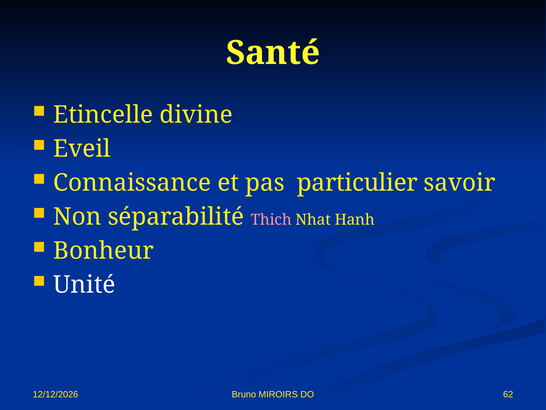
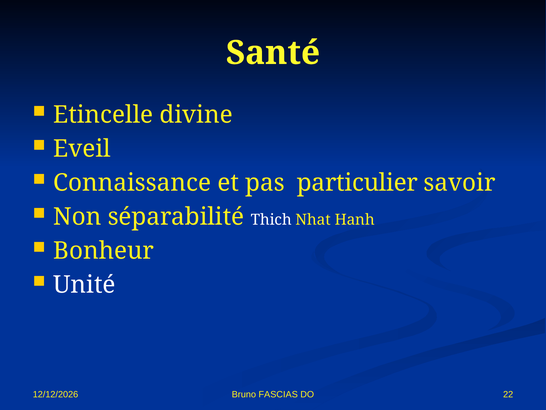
Thich colour: pink -> white (271, 219)
MIROIRS: MIROIRS -> FASCIAS (278, 394)
62: 62 -> 22 (508, 394)
